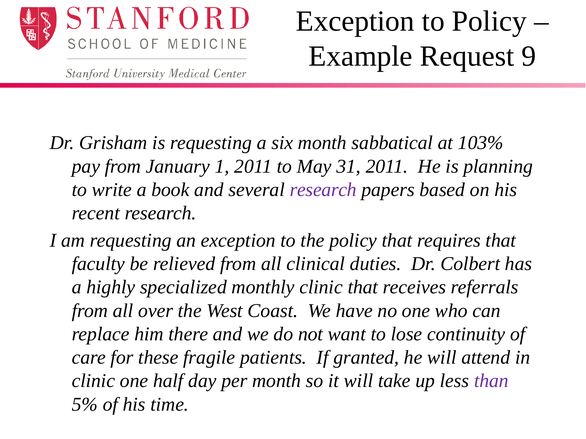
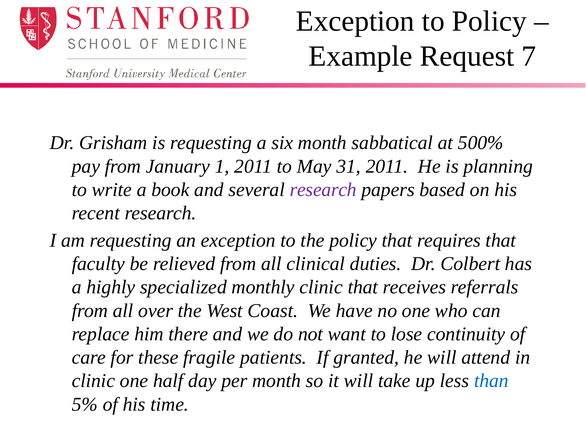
9: 9 -> 7 (529, 56)
103%: 103% -> 500% (481, 143)
than colour: purple -> blue (491, 381)
